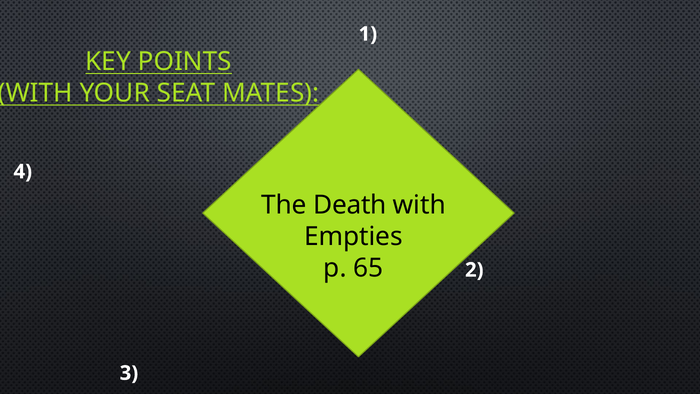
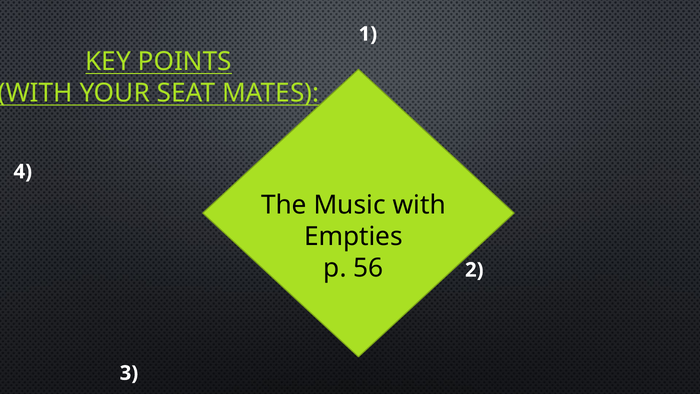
Death: Death -> Music (350, 205)
65: 65 -> 56 (368, 268)
